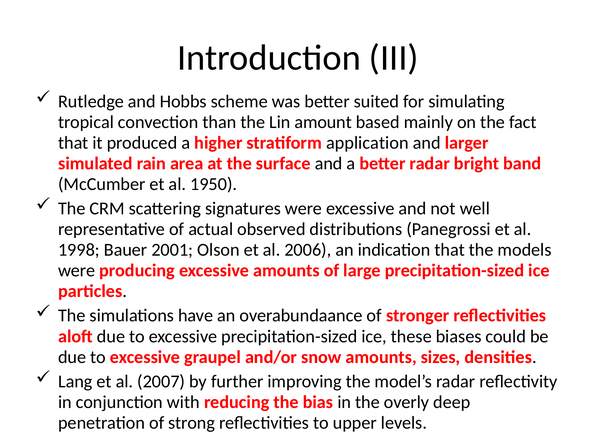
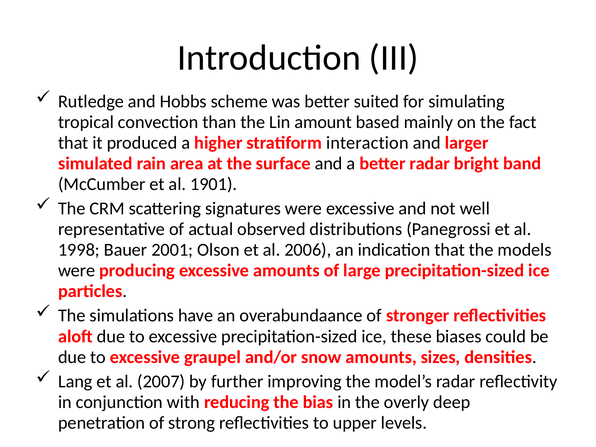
application: application -> interaction (367, 143)
1950: 1950 -> 1901 (214, 184)
